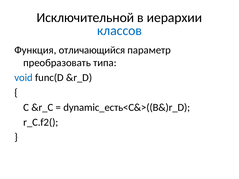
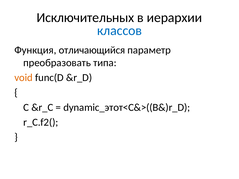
Исключительной: Исключительной -> Исключительных (85, 18)
void colour: blue -> orange (24, 78)
dynamic_есть<C&>((B&)r_D: dynamic_есть<C&>((B&)r_D -> dynamic_этот<C&>((B&)r_D (127, 108)
